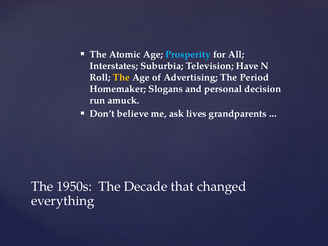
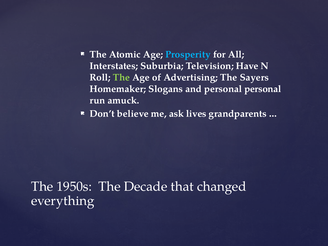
The colour: yellow -> light green (121, 77)
Period: Period -> Sayers (254, 77)
personal decision: decision -> personal (263, 89)
